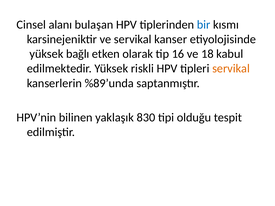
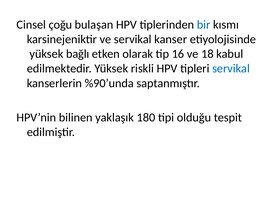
alanı: alanı -> çoğu (60, 25)
servikal colour: orange -> blue (231, 69)
%89’unda: %89’unda -> %90’unda (109, 83)
830: 830 -> 180 (146, 118)
